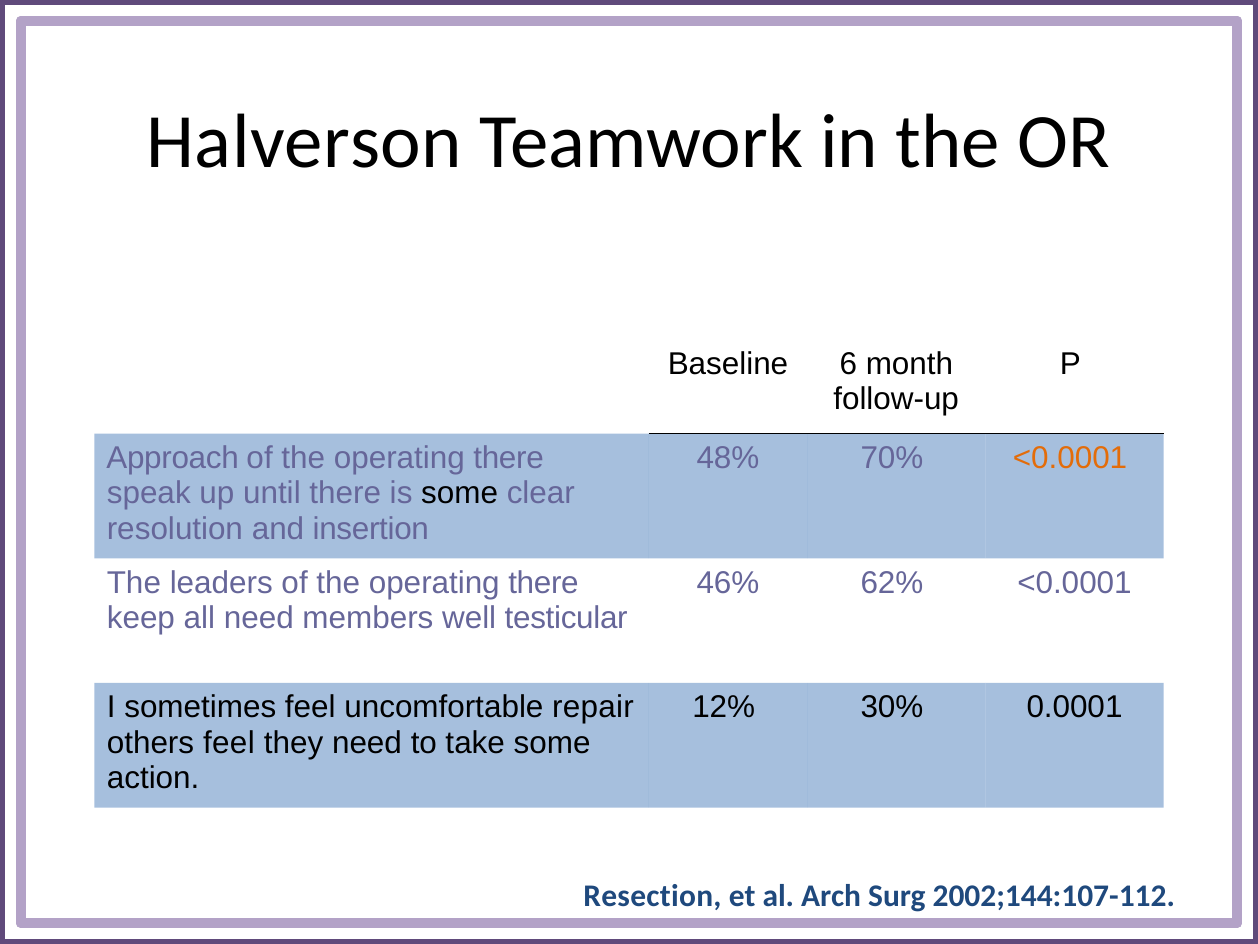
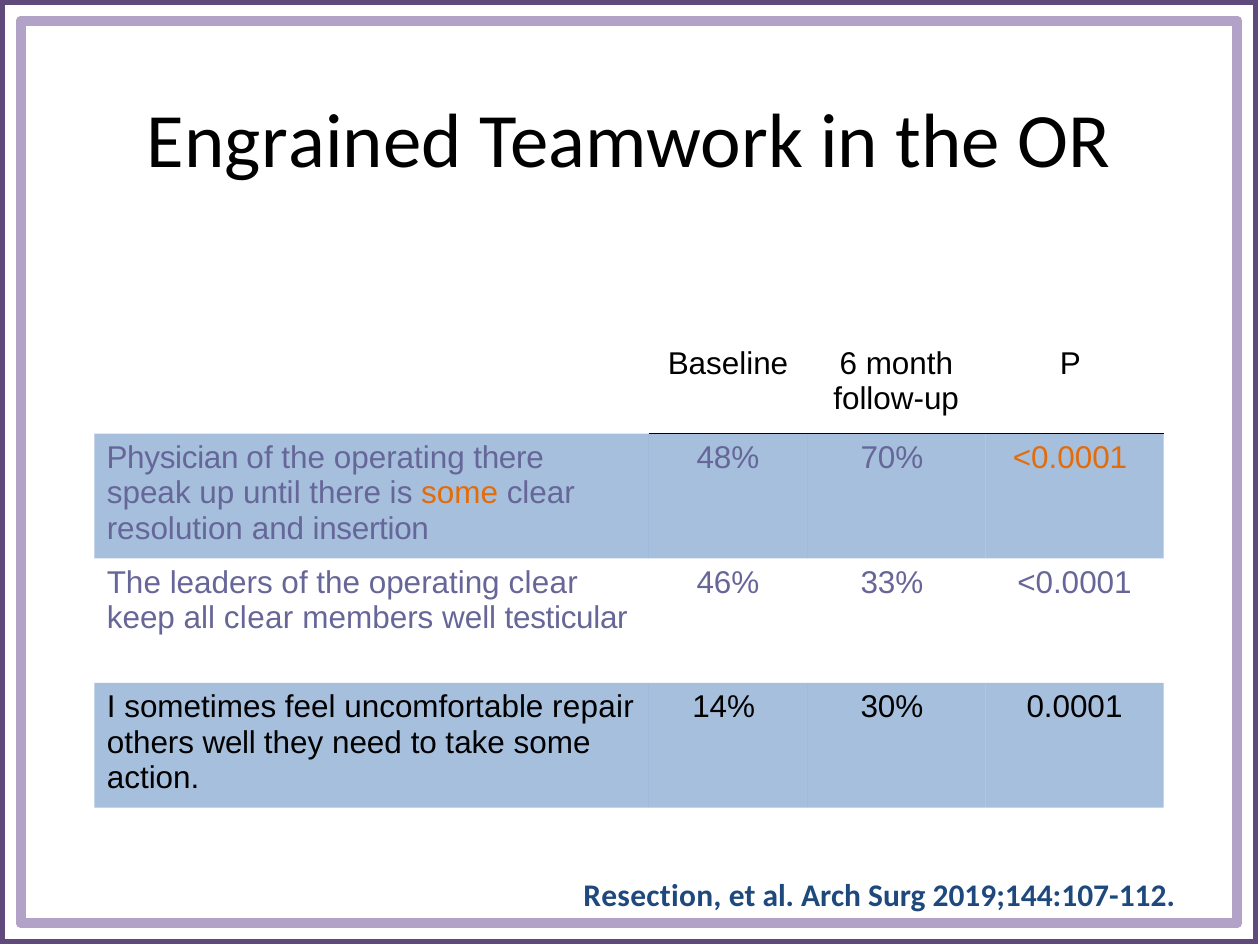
Halverson: Halverson -> Engrained (305, 142)
Approach: Approach -> Physician (173, 458)
some colour: black -> orange (460, 493)
there: there -> clear (543, 582)
62%: 62% -> 33% (892, 582)
all need: need -> clear (259, 618)
12%: 12% -> 14% (724, 707)
others feel: feel -> well (229, 742)
2002;144:107-112: 2002;144:107-112 -> 2019;144:107-112 (1054, 895)
